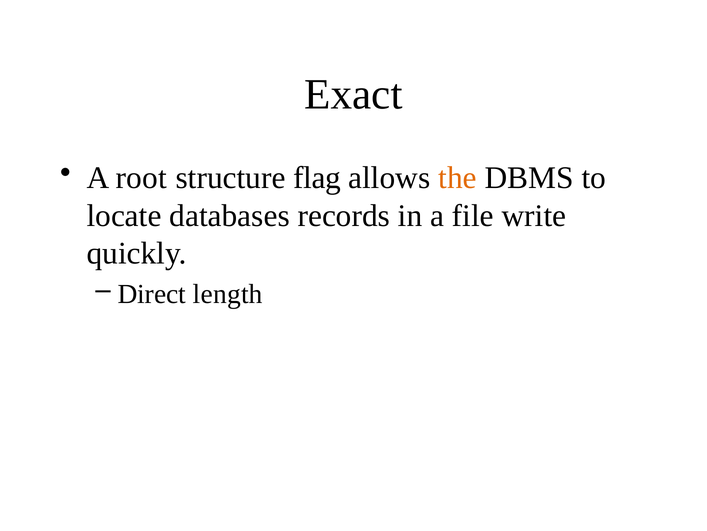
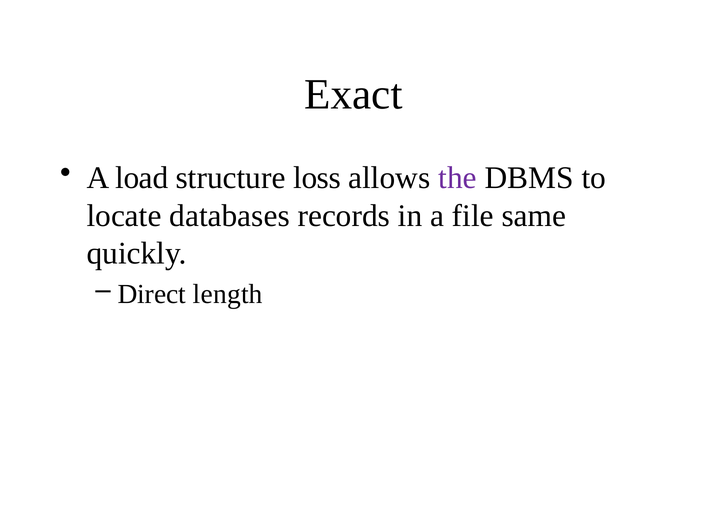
root: root -> load (142, 178)
flag: flag -> loss (317, 178)
the colour: orange -> purple (457, 178)
write: write -> same (534, 215)
